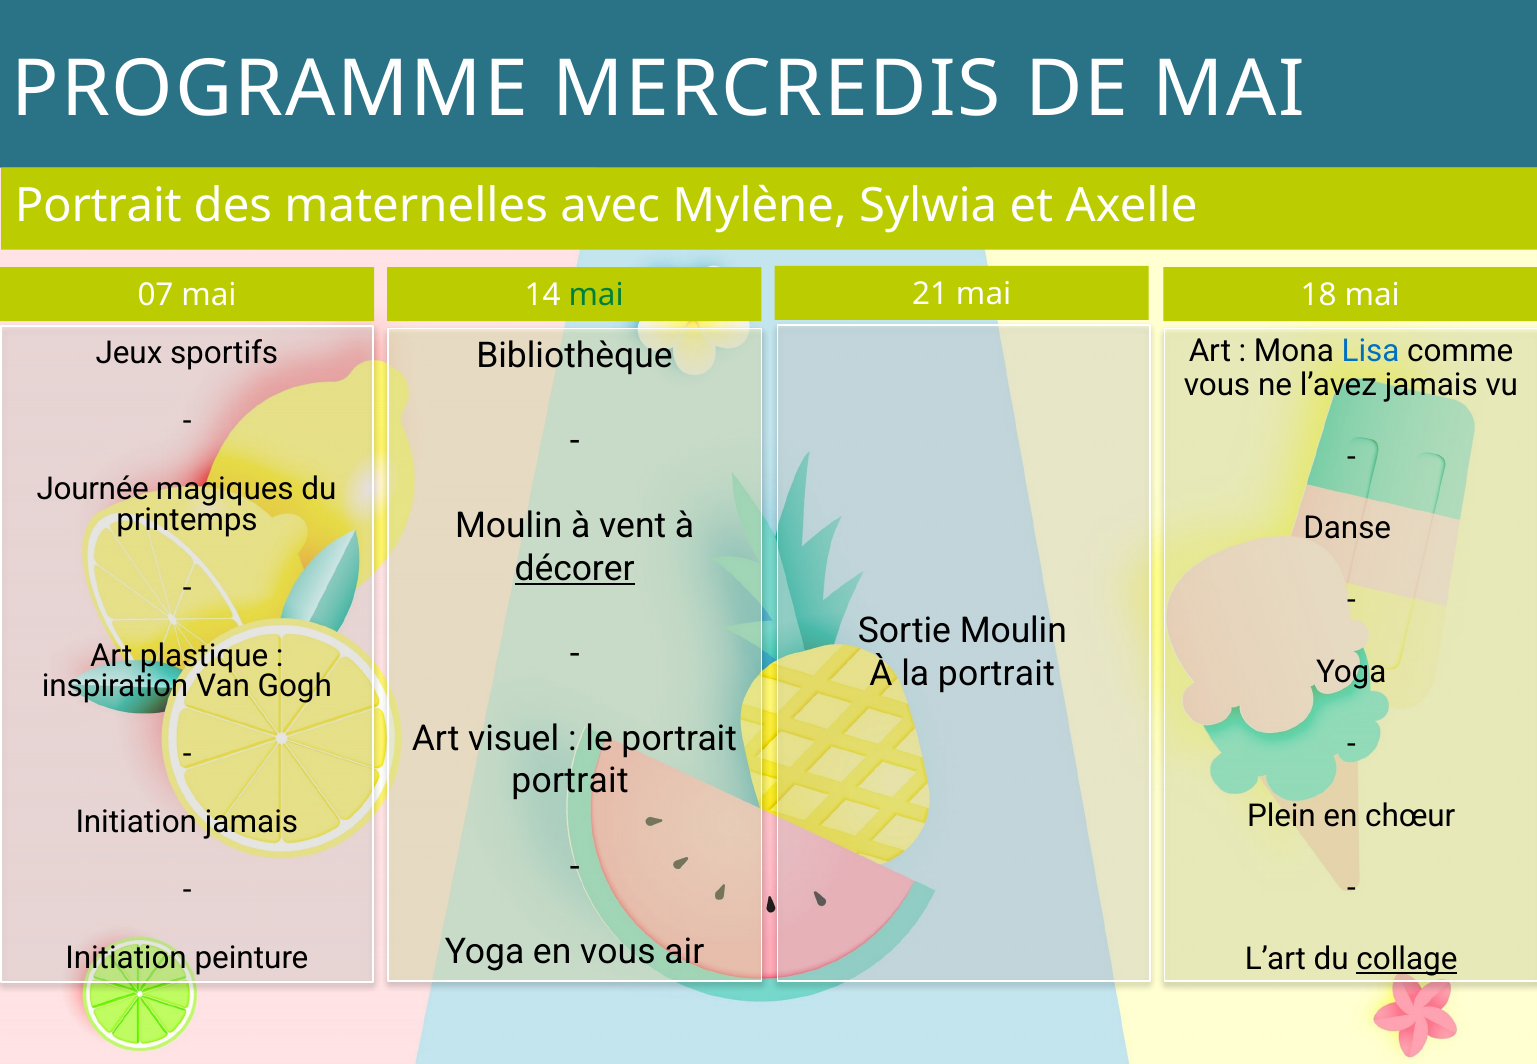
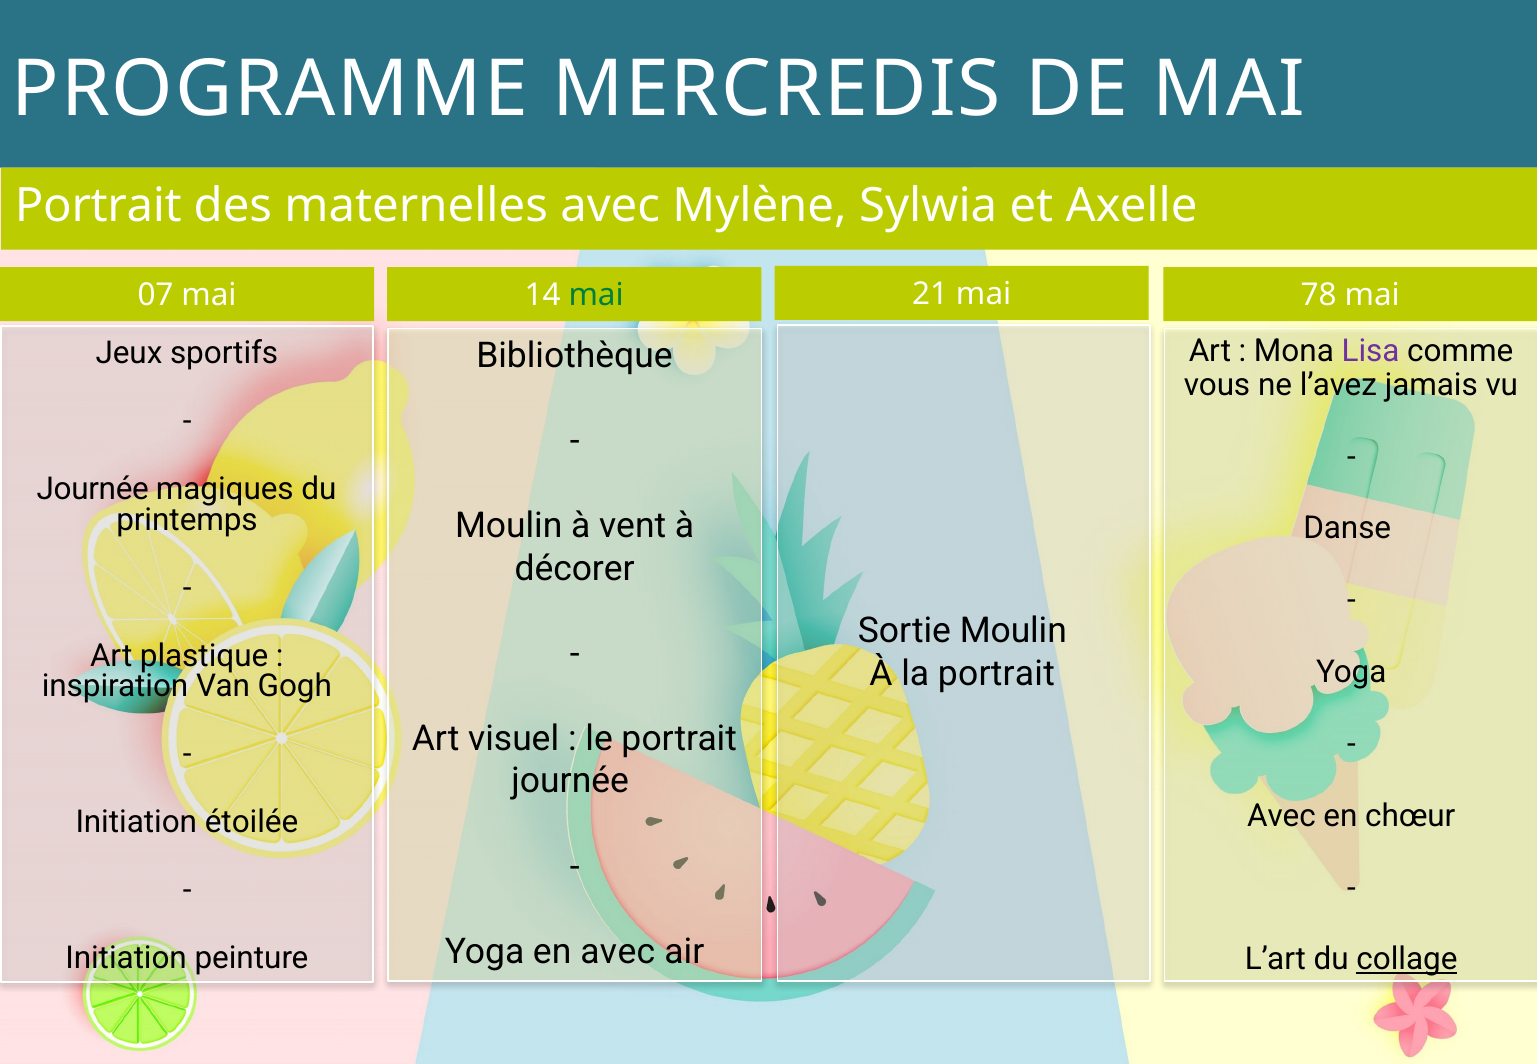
18: 18 -> 78 (1319, 295)
Lisa colour: blue -> purple (1371, 351)
décorer underline: present -> none (575, 568)
portrait: portrait -> journée (570, 781)
Plein: Plein -> Avec (1281, 816)
Initiation jamais: jamais -> étoilée (252, 822)
en vous: vous -> avec (618, 952)
